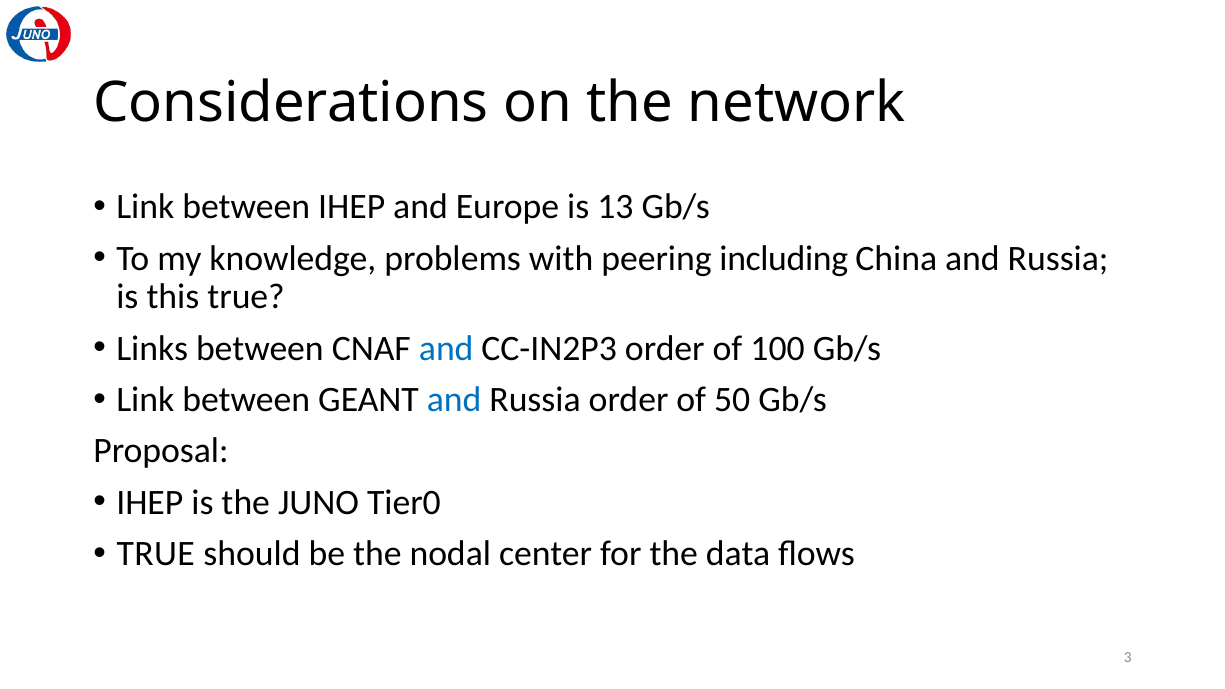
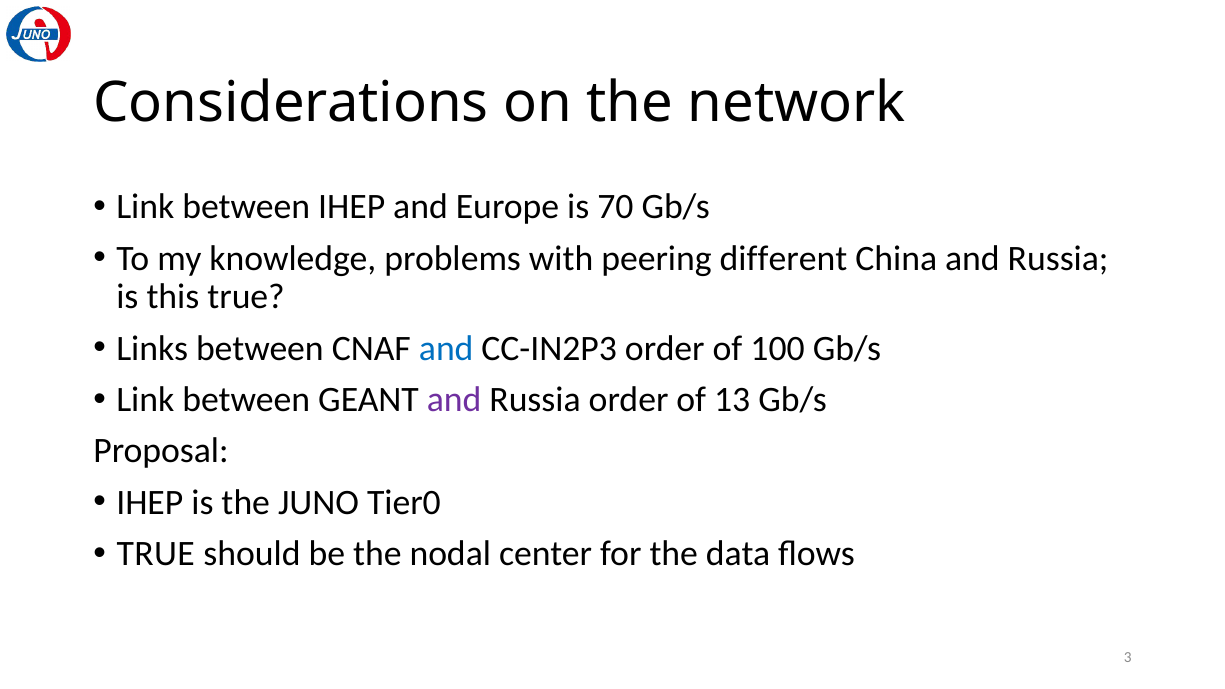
13: 13 -> 70 (615, 207)
including: including -> different (784, 258)
and colour: blue -> purple (454, 400)
50: 50 -> 13 (732, 400)
